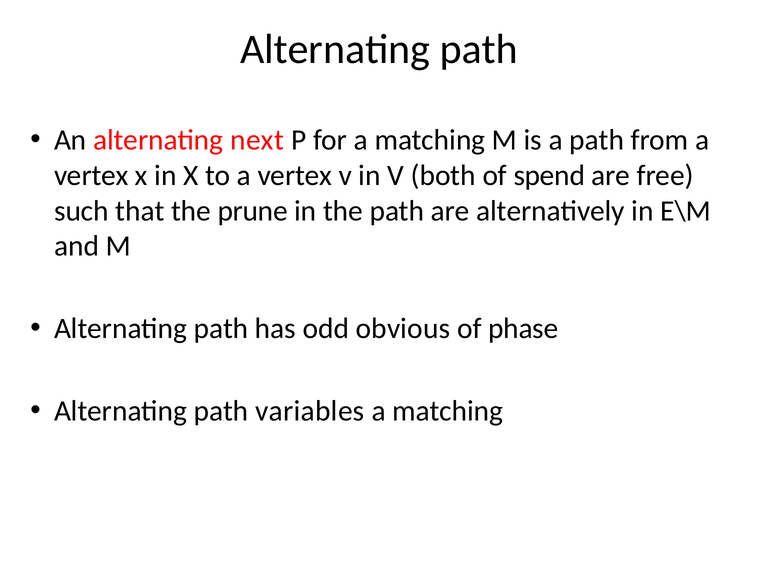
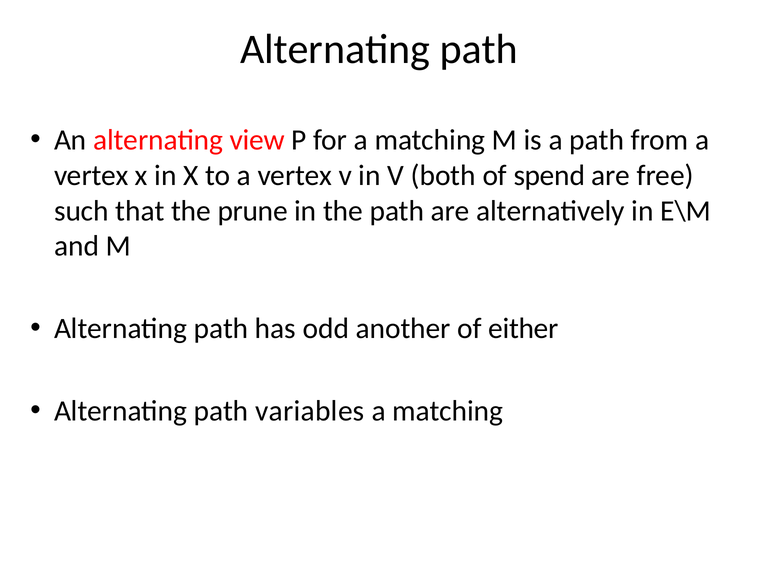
next: next -> view (257, 140)
obvious: obvious -> another (403, 328)
phase: phase -> either (523, 328)
